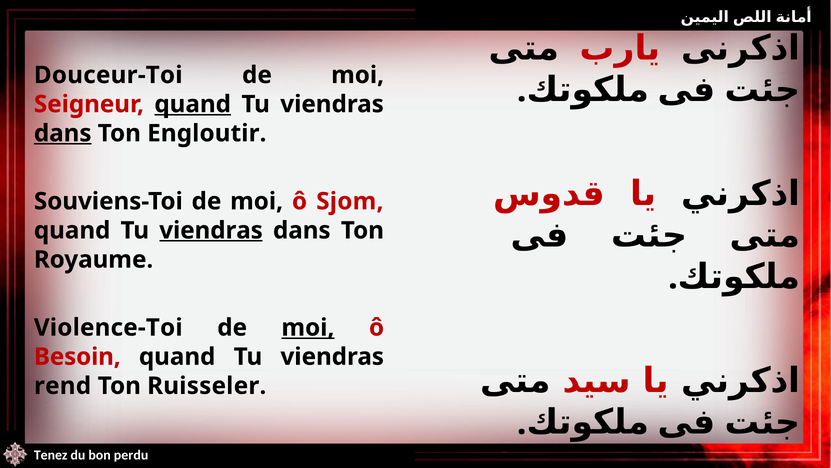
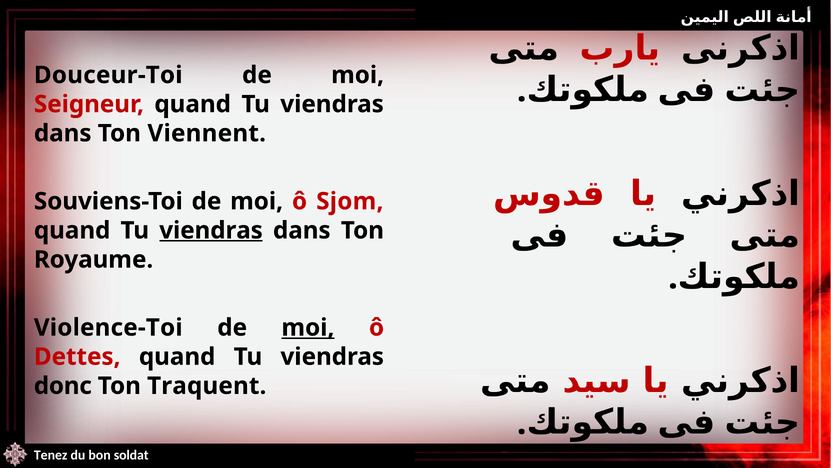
quand underline: present -> none (193, 104)
dans underline: present -> none (63, 133)
Engloutir: Engloutir -> Viennent (207, 133)
Besoin: Besoin -> Dettes (77, 356)
rend: rend -> donc (63, 385)
Ruisseler: Ruisseler -> Traquent (207, 385)
perdu: perdu -> soldat (131, 455)
